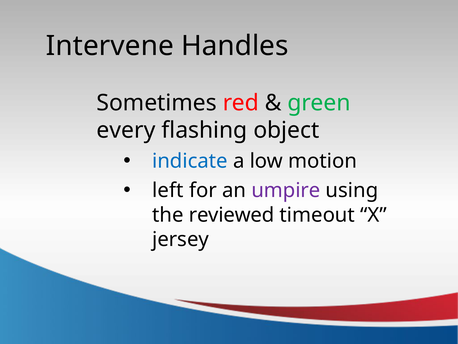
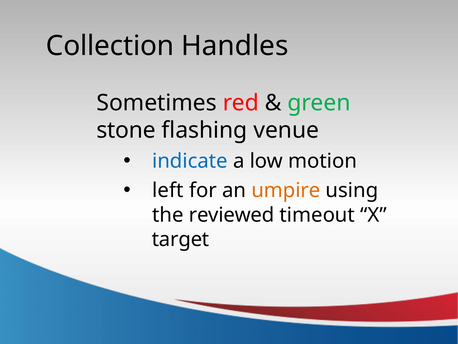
Intervene: Intervene -> Collection (110, 46)
every: every -> stone (126, 130)
object: object -> venue (286, 130)
umpire colour: purple -> orange (286, 190)
jersey: jersey -> target (181, 239)
